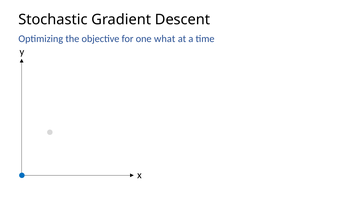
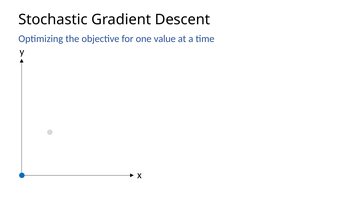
what: what -> value (165, 39)
